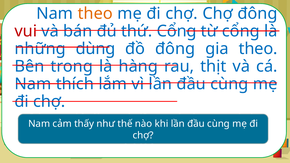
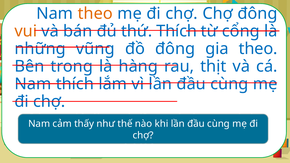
vui colour: red -> orange (26, 31)
Cổng: Cổng -> Thích (177, 31)
dùng: dùng -> vũng (95, 49)
